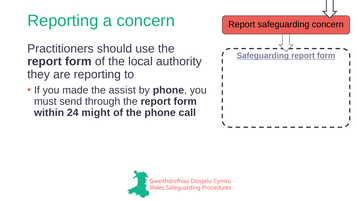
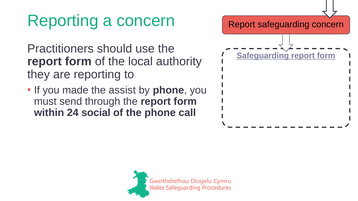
might: might -> social (96, 113)
